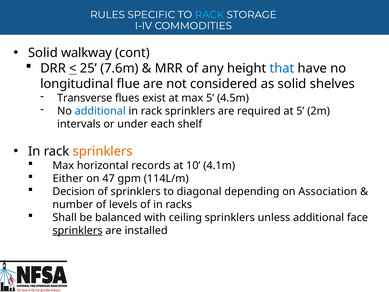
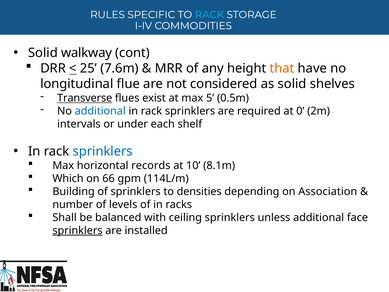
that colour: blue -> orange (282, 68)
Transverse underline: none -> present (85, 98)
4.5m: 4.5m -> 0.5m (233, 98)
at 5: 5 -> 0 (300, 111)
sprinklers colour: orange -> blue (103, 151)
4.1m: 4.1m -> 8.1m (219, 165)
Either: Either -> Which (68, 178)
47: 47 -> 66 (109, 178)
Decision: Decision -> Building (74, 191)
diagonal: diagonal -> densities (199, 191)
